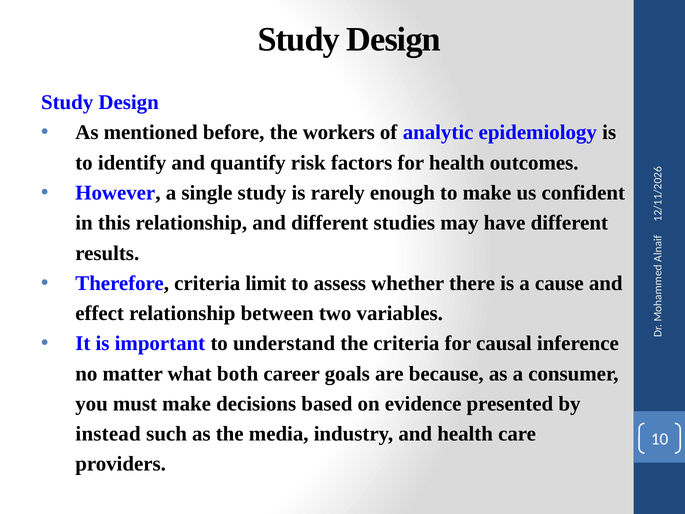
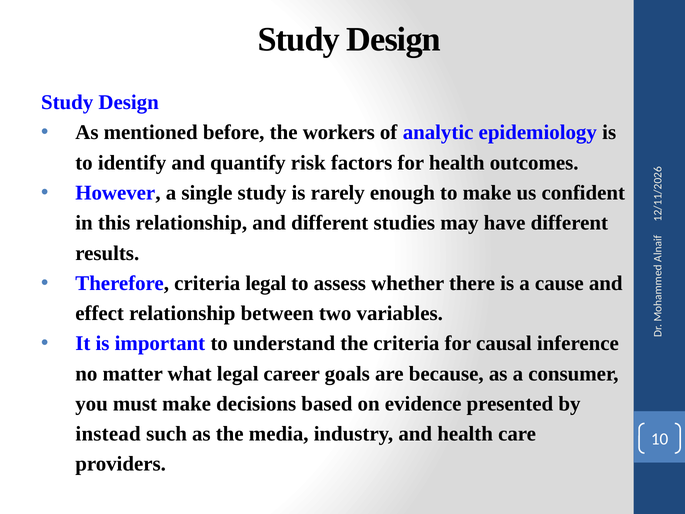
criteria limit: limit -> legal (266, 283)
what both: both -> legal (238, 373)
